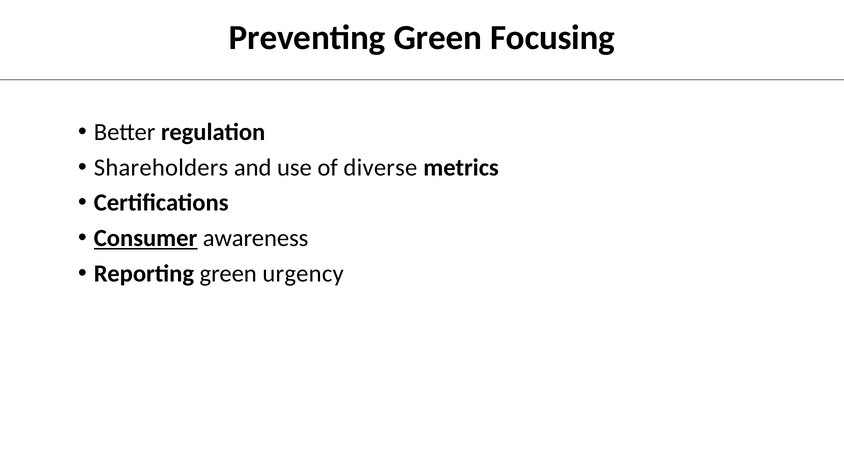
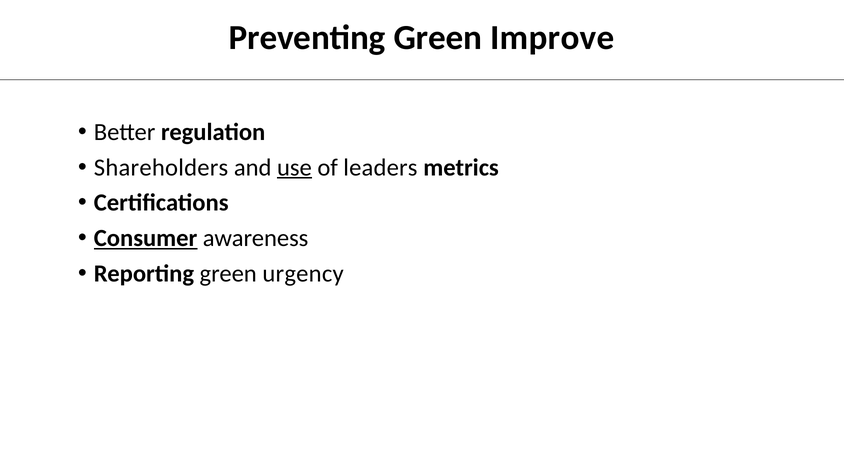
Focusing: Focusing -> Improve (552, 38)
use underline: none -> present (294, 168)
diverse: diverse -> leaders (380, 168)
